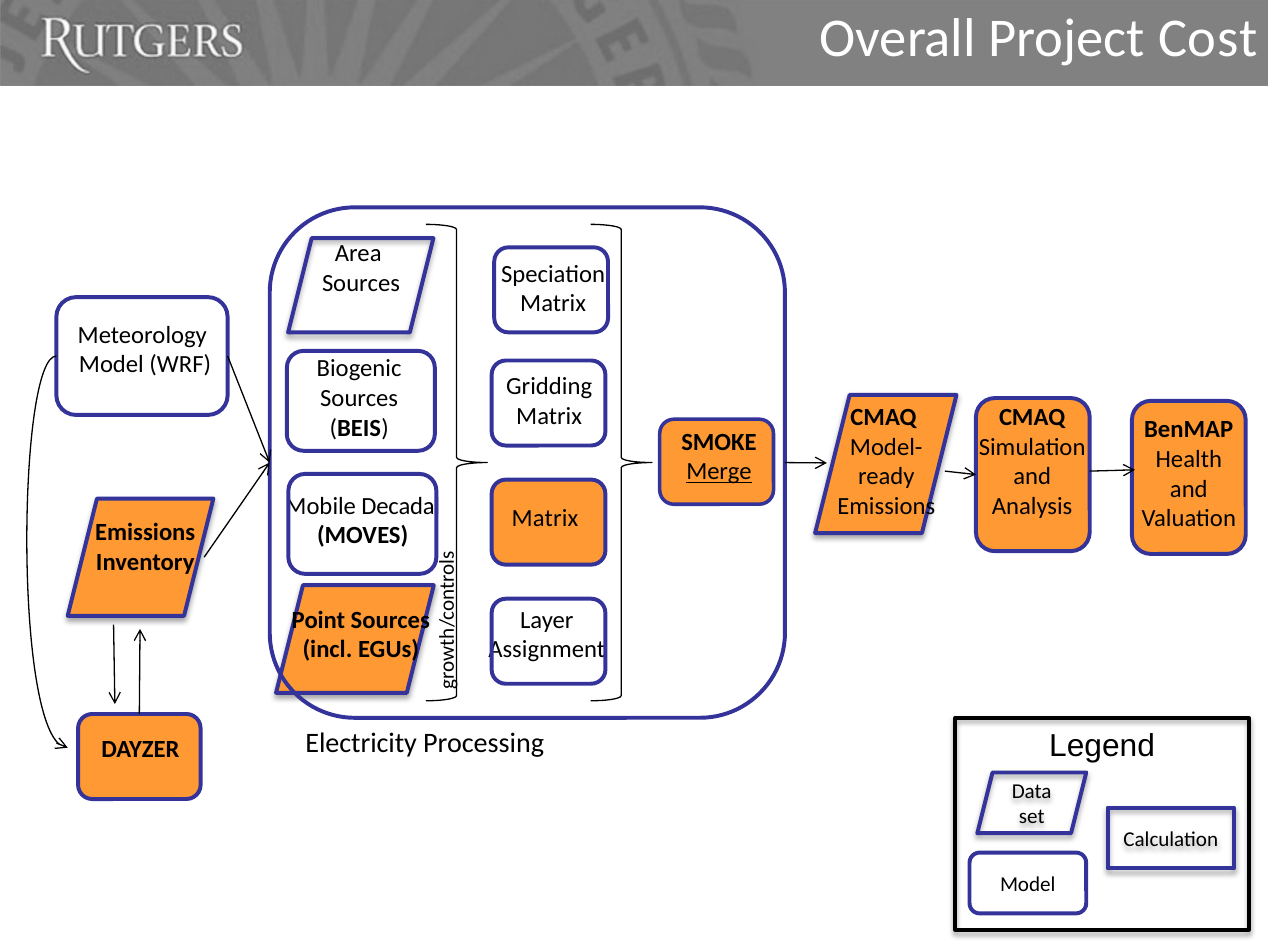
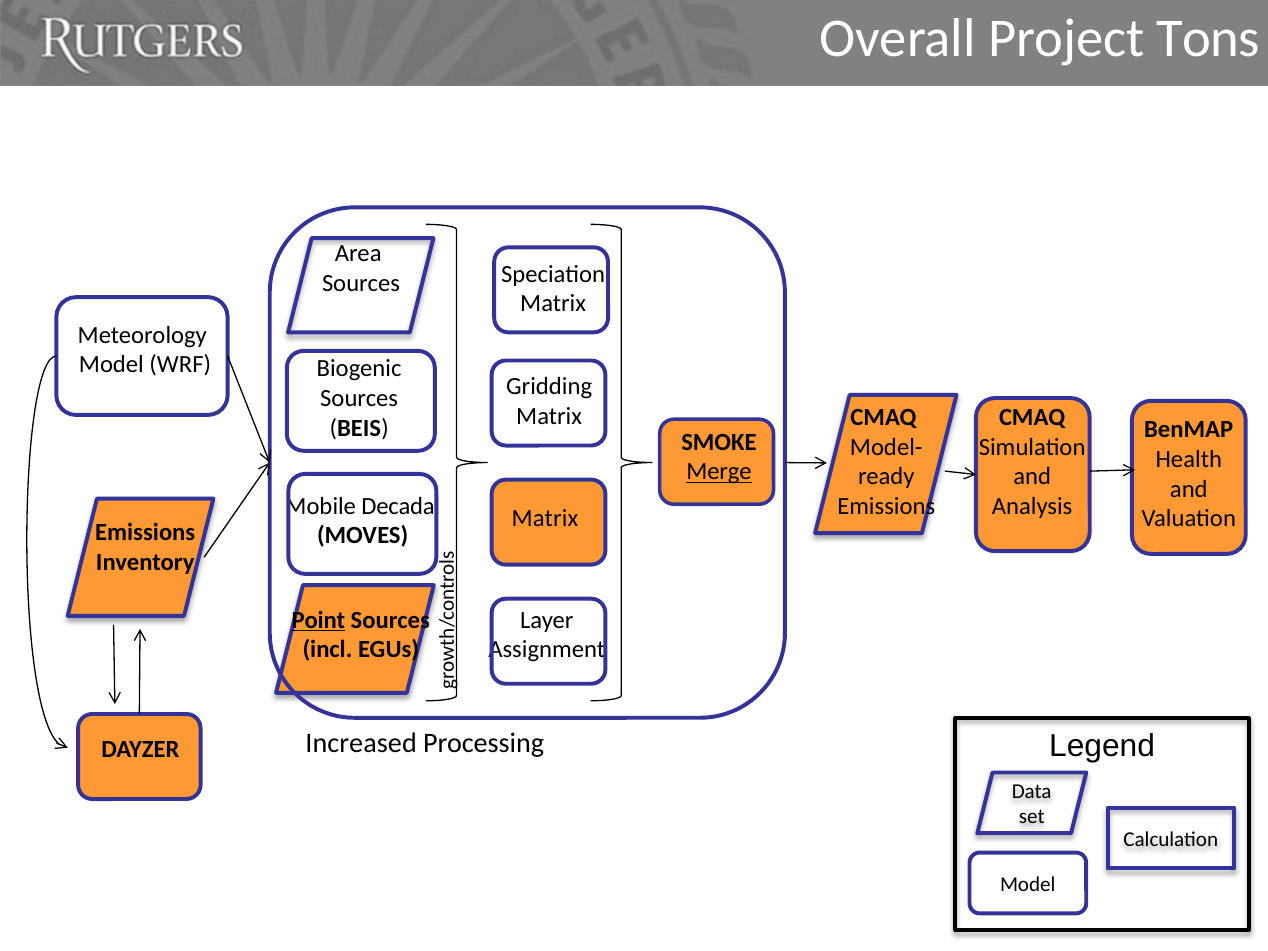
Cost: Cost -> Tons (1208, 39)
Point underline: none -> present (318, 620)
Electricity: Electricity -> Increased (361, 743)
